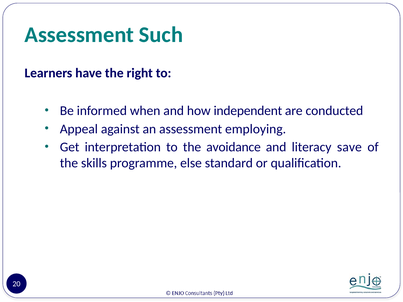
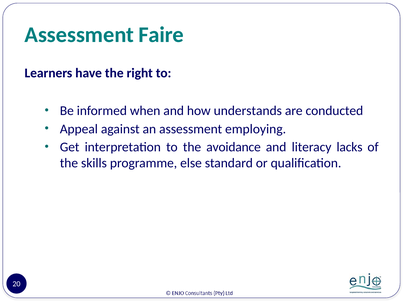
Such: Such -> Faire (161, 35)
independent: independent -> understands (248, 111)
save: save -> lacks (350, 147)
